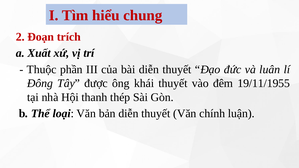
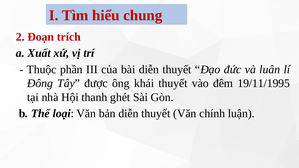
19/11/1955: 19/11/1955 -> 19/11/1995 (264, 83)
thép: thép -> ghét (120, 97)
